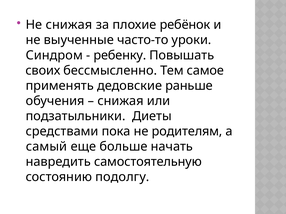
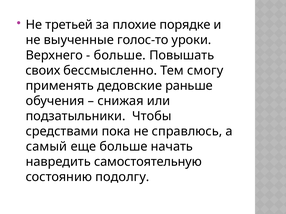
Не снижая: снижая -> третьей (69, 25)
ребёнок: ребёнок -> порядке (185, 25)
часто-то: часто-то -> голос-то (143, 40)
Синдром: Синдром -> Верхнего (54, 55)
ребенку: ребенку -> больше (120, 55)
самое: самое -> смогу (205, 71)
Диеты: Диеты -> Чтобы (152, 116)
родителям: родителям -> справлюсь (187, 132)
